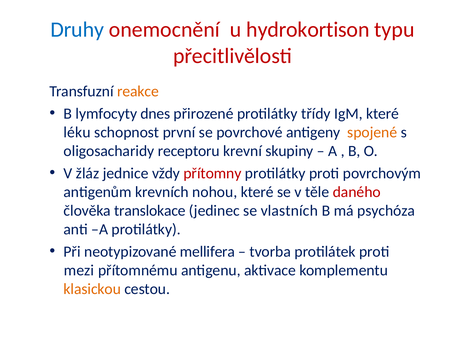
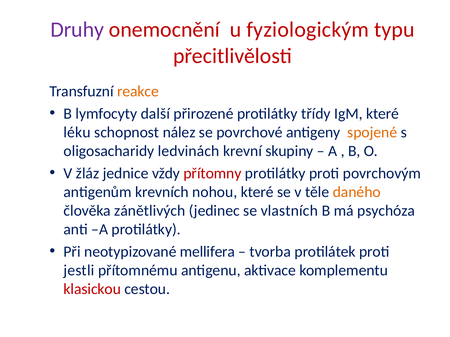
Druhy colour: blue -> purple (77, 30)
hydrokortison: hydrokortison -> fyziologickým (308, 30)
dnes: dnes -> další (155, 114)
první: první -> nález (179, 132)
receptoru: receptoru -> ledvinách (189, 151)
daného colour: red -> orange (357, 192)
translokace: translokace -> zánětlivých (150, 211)
mezi: mezi -> jestli (79, 271)
klasickou colour: orange -> red (92, 289)
